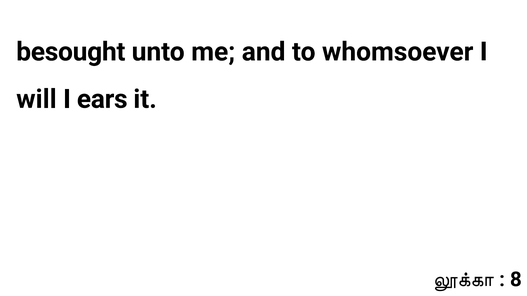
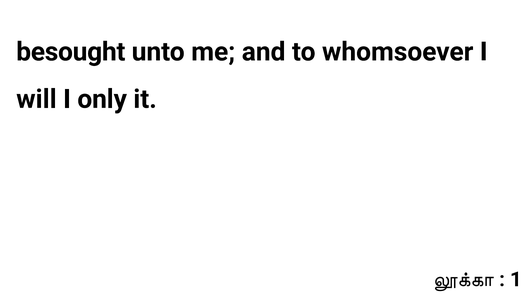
ears: ears -> only (102, 99)
8: 8 -> 1 (516, 280)
